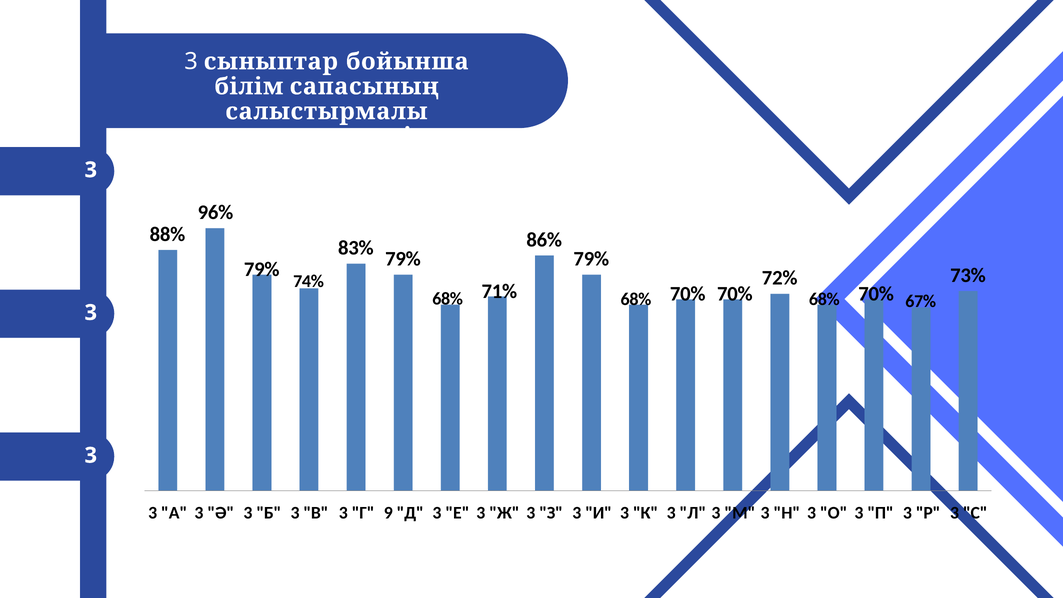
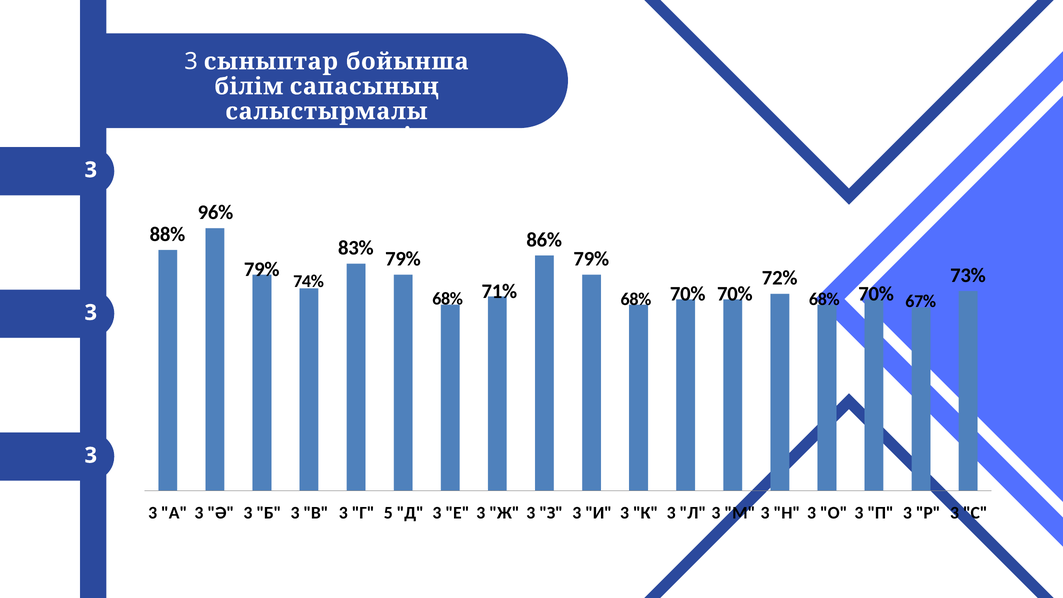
9: 9 -> 5 (388, 513)
